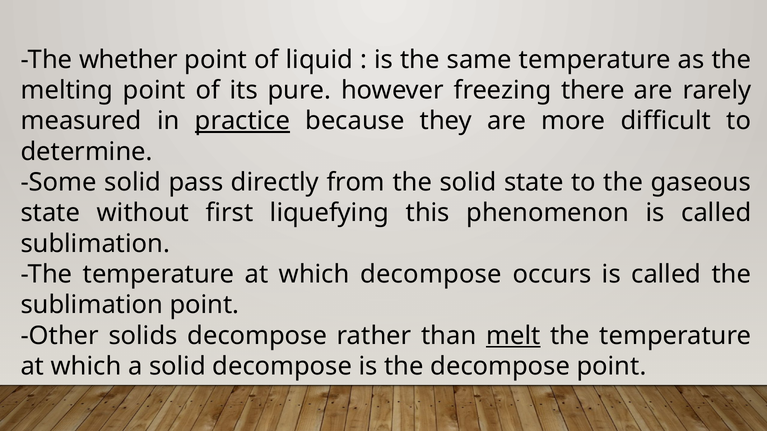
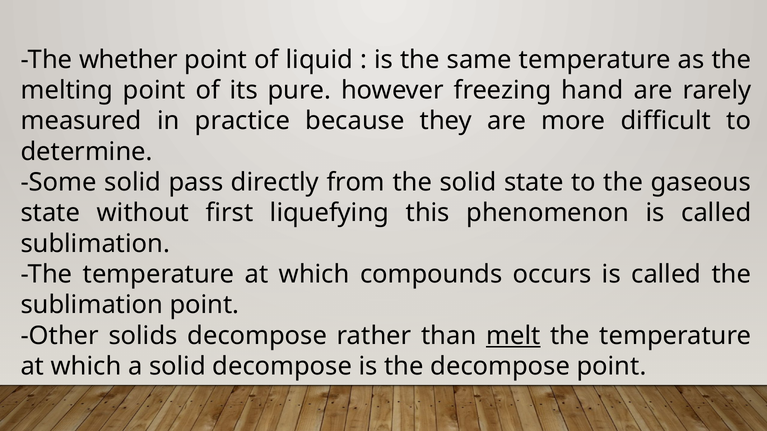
there: there -> hand (592, 90)
practice underline: present -> none (242, 121)
which decompose: decompose -> compounds (431, 275)
